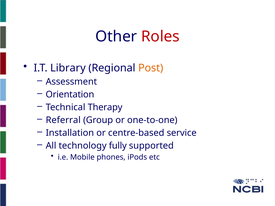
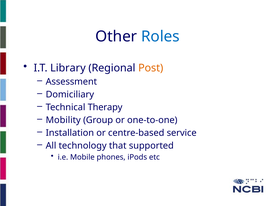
Roles colour: red -> blue (160, 37)
Orientation: Orientation -> Domiciliary (70, 95)
Referral: Referral -> Mobility (63, 120)
fully: fully -> that (118, 146)
